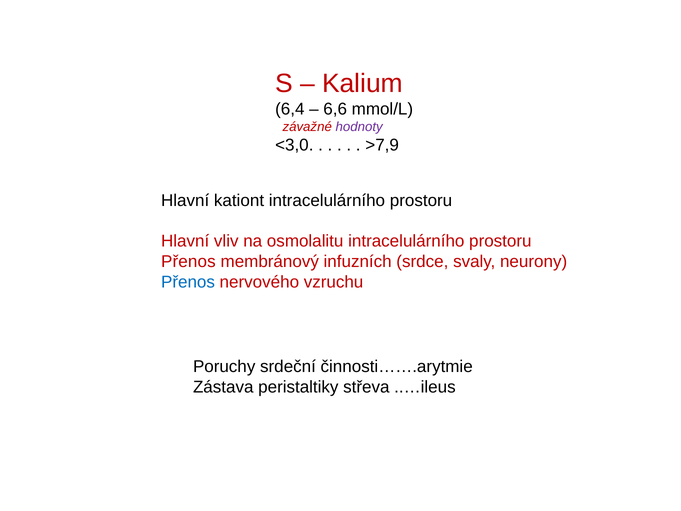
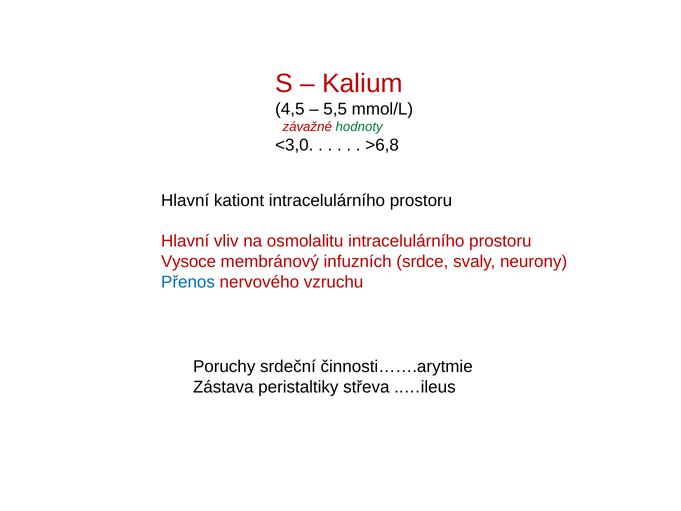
6,4: 6,4 -> 4,5 (290, 109)
6,6: 6,6 -> 5,5 (335, 109)
hodnoty colour: purple -> green (359, 127)
>7,9: >7,9 -> >6,8 (382, 145)
Přenos: Přenos -> Vysoce (189, 262)
